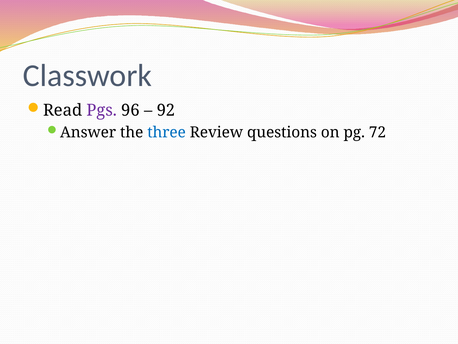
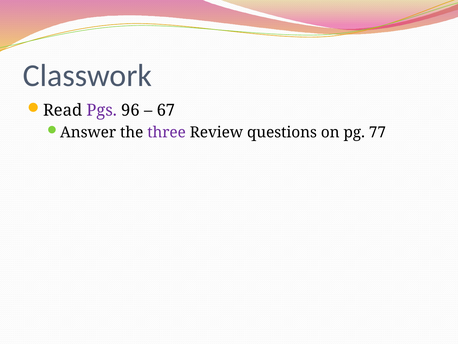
92: 92 -> 67 (166, 110)
three colour: blue -> purple (167, 132)
72: 72 -> 77 (377, 132)
